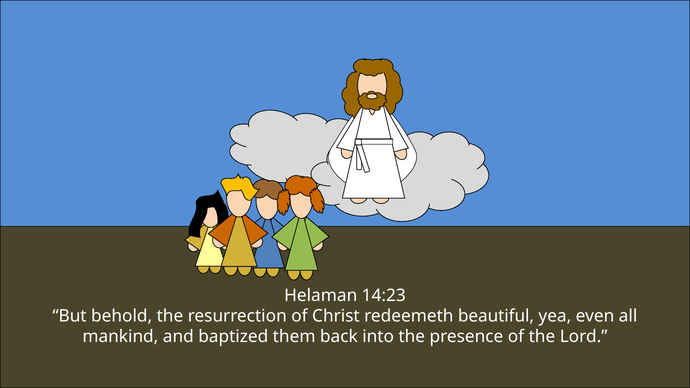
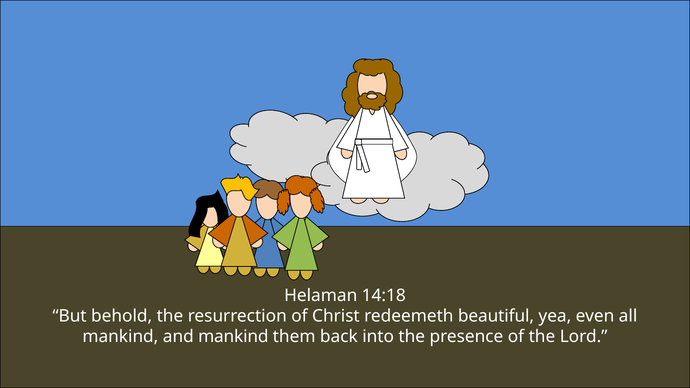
14:23: 14:23 -> 14:18 (384, 295)
and baptized: baptized -> mankind (233, 337)
